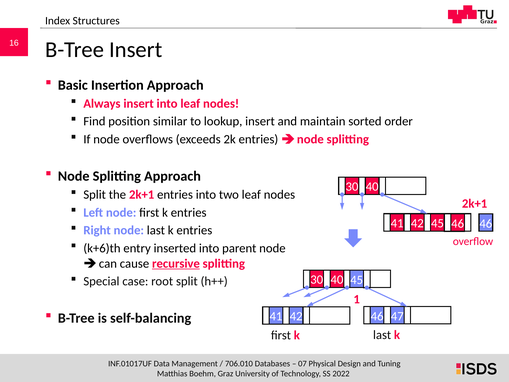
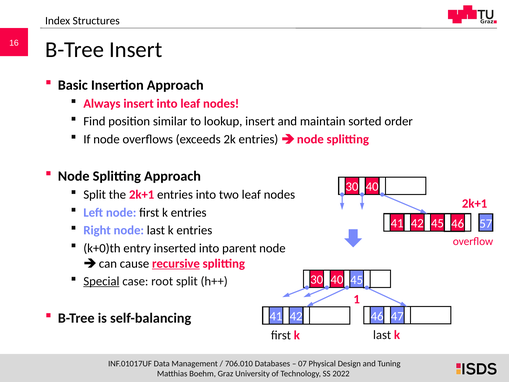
46 46: 46 -> 57 (486, 223)
k+6)th: k+6)th -> k+0)th (102, 248)
Special underline: none -> present (101, 281)
